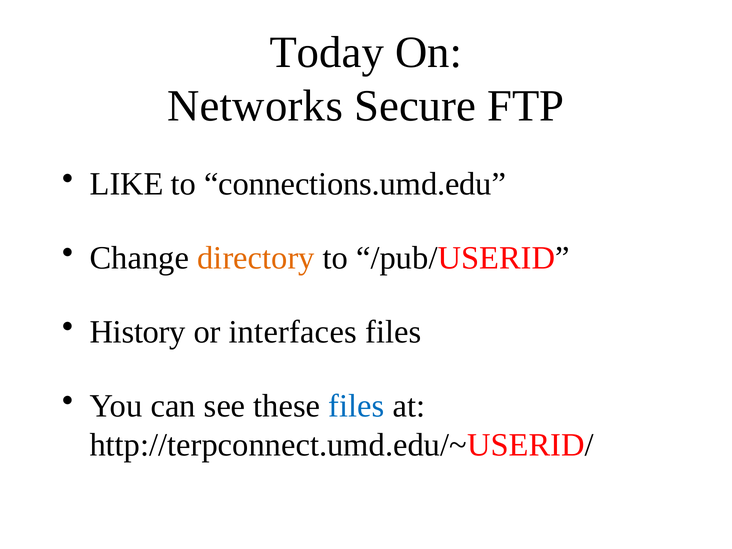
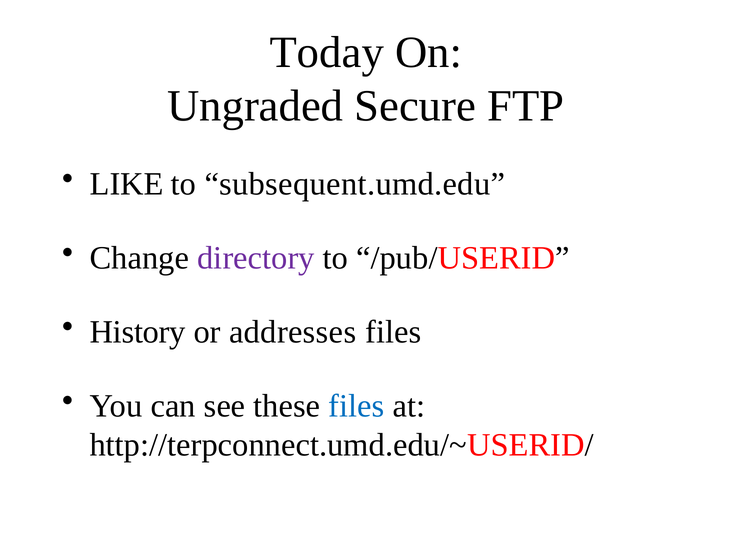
Networks: Networks -> Ungraded (255, 106)
connections.umd.edu: connections.umd.edu -> subsequent.umd.edu (355, 184)
directory colour: orange -> purple (256, 258)
interfaces: interfaces -> addresses (293, 332)
